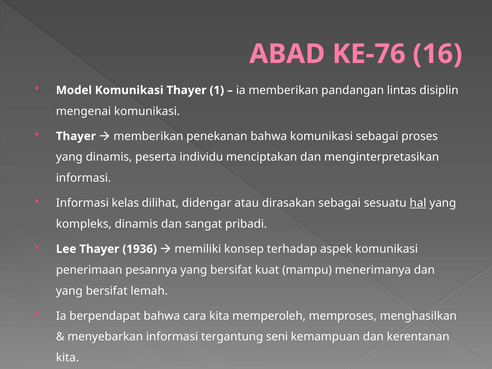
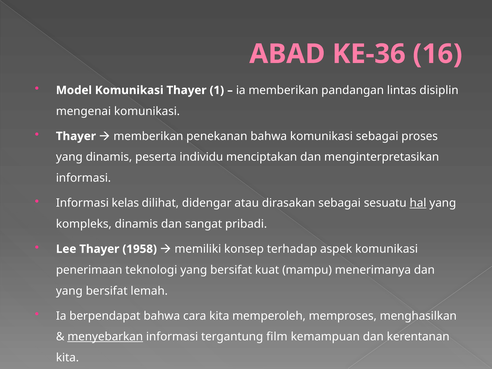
KE-76: KE-76 -> KE-36 (369, 54)
1936: 1936 -> 1958 (140, 249)
pesannya: pesannya -> teknologi (151, 270)
menyebarkan underline: none -> present (105, 337)
seni: seni -> film (277, 337)
